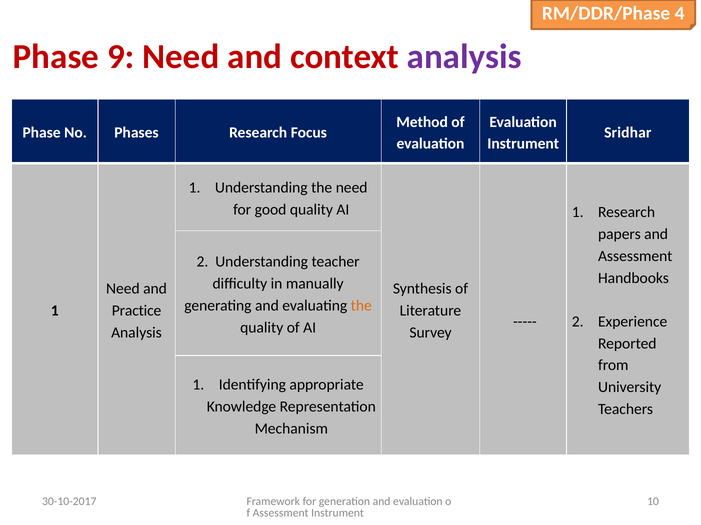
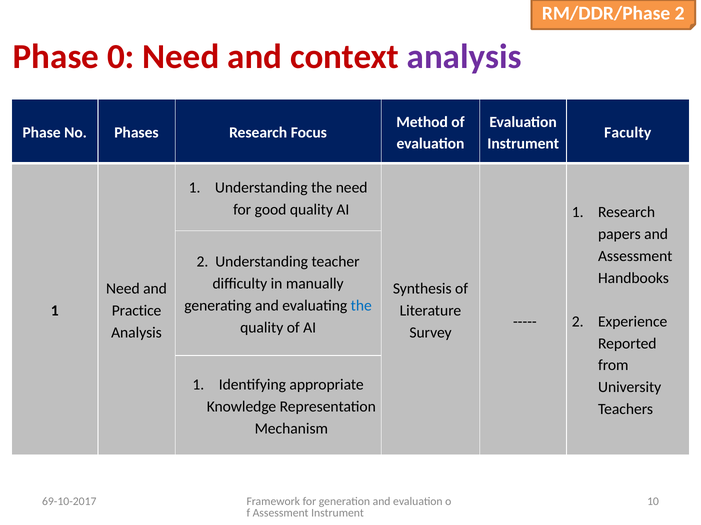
RM/DDR/Phase 4: 4 -> 2 (680, 13)
9: 9 -> 0 (121, 57)
Sridhar: Sridhar -> Faculty (628, 133)
the colour: orange -> blue (361, 306)
30-10-2017: 30-10-2017 -> 69-10-2017 (69, 502)
